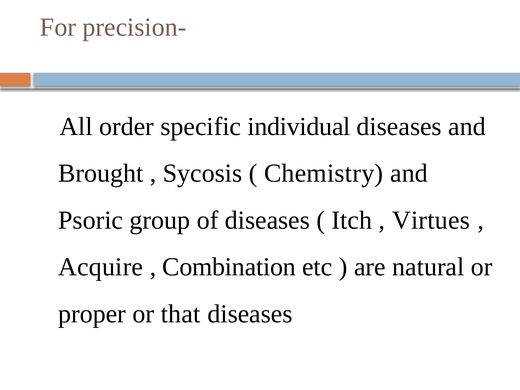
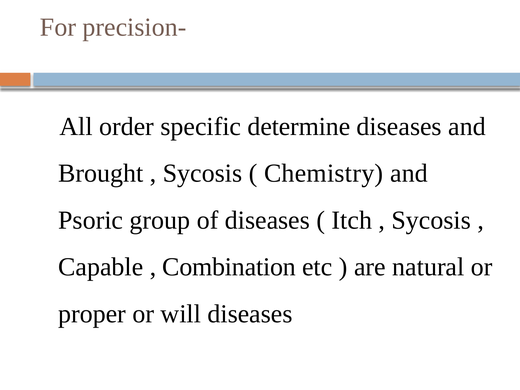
individual: individual -> determine (299, 127)
Virtues: Virtues -> Sycosis (431, 220)
Acquire: Acquire -> Capable (101, 267)
that: that -> will (181, 314)
